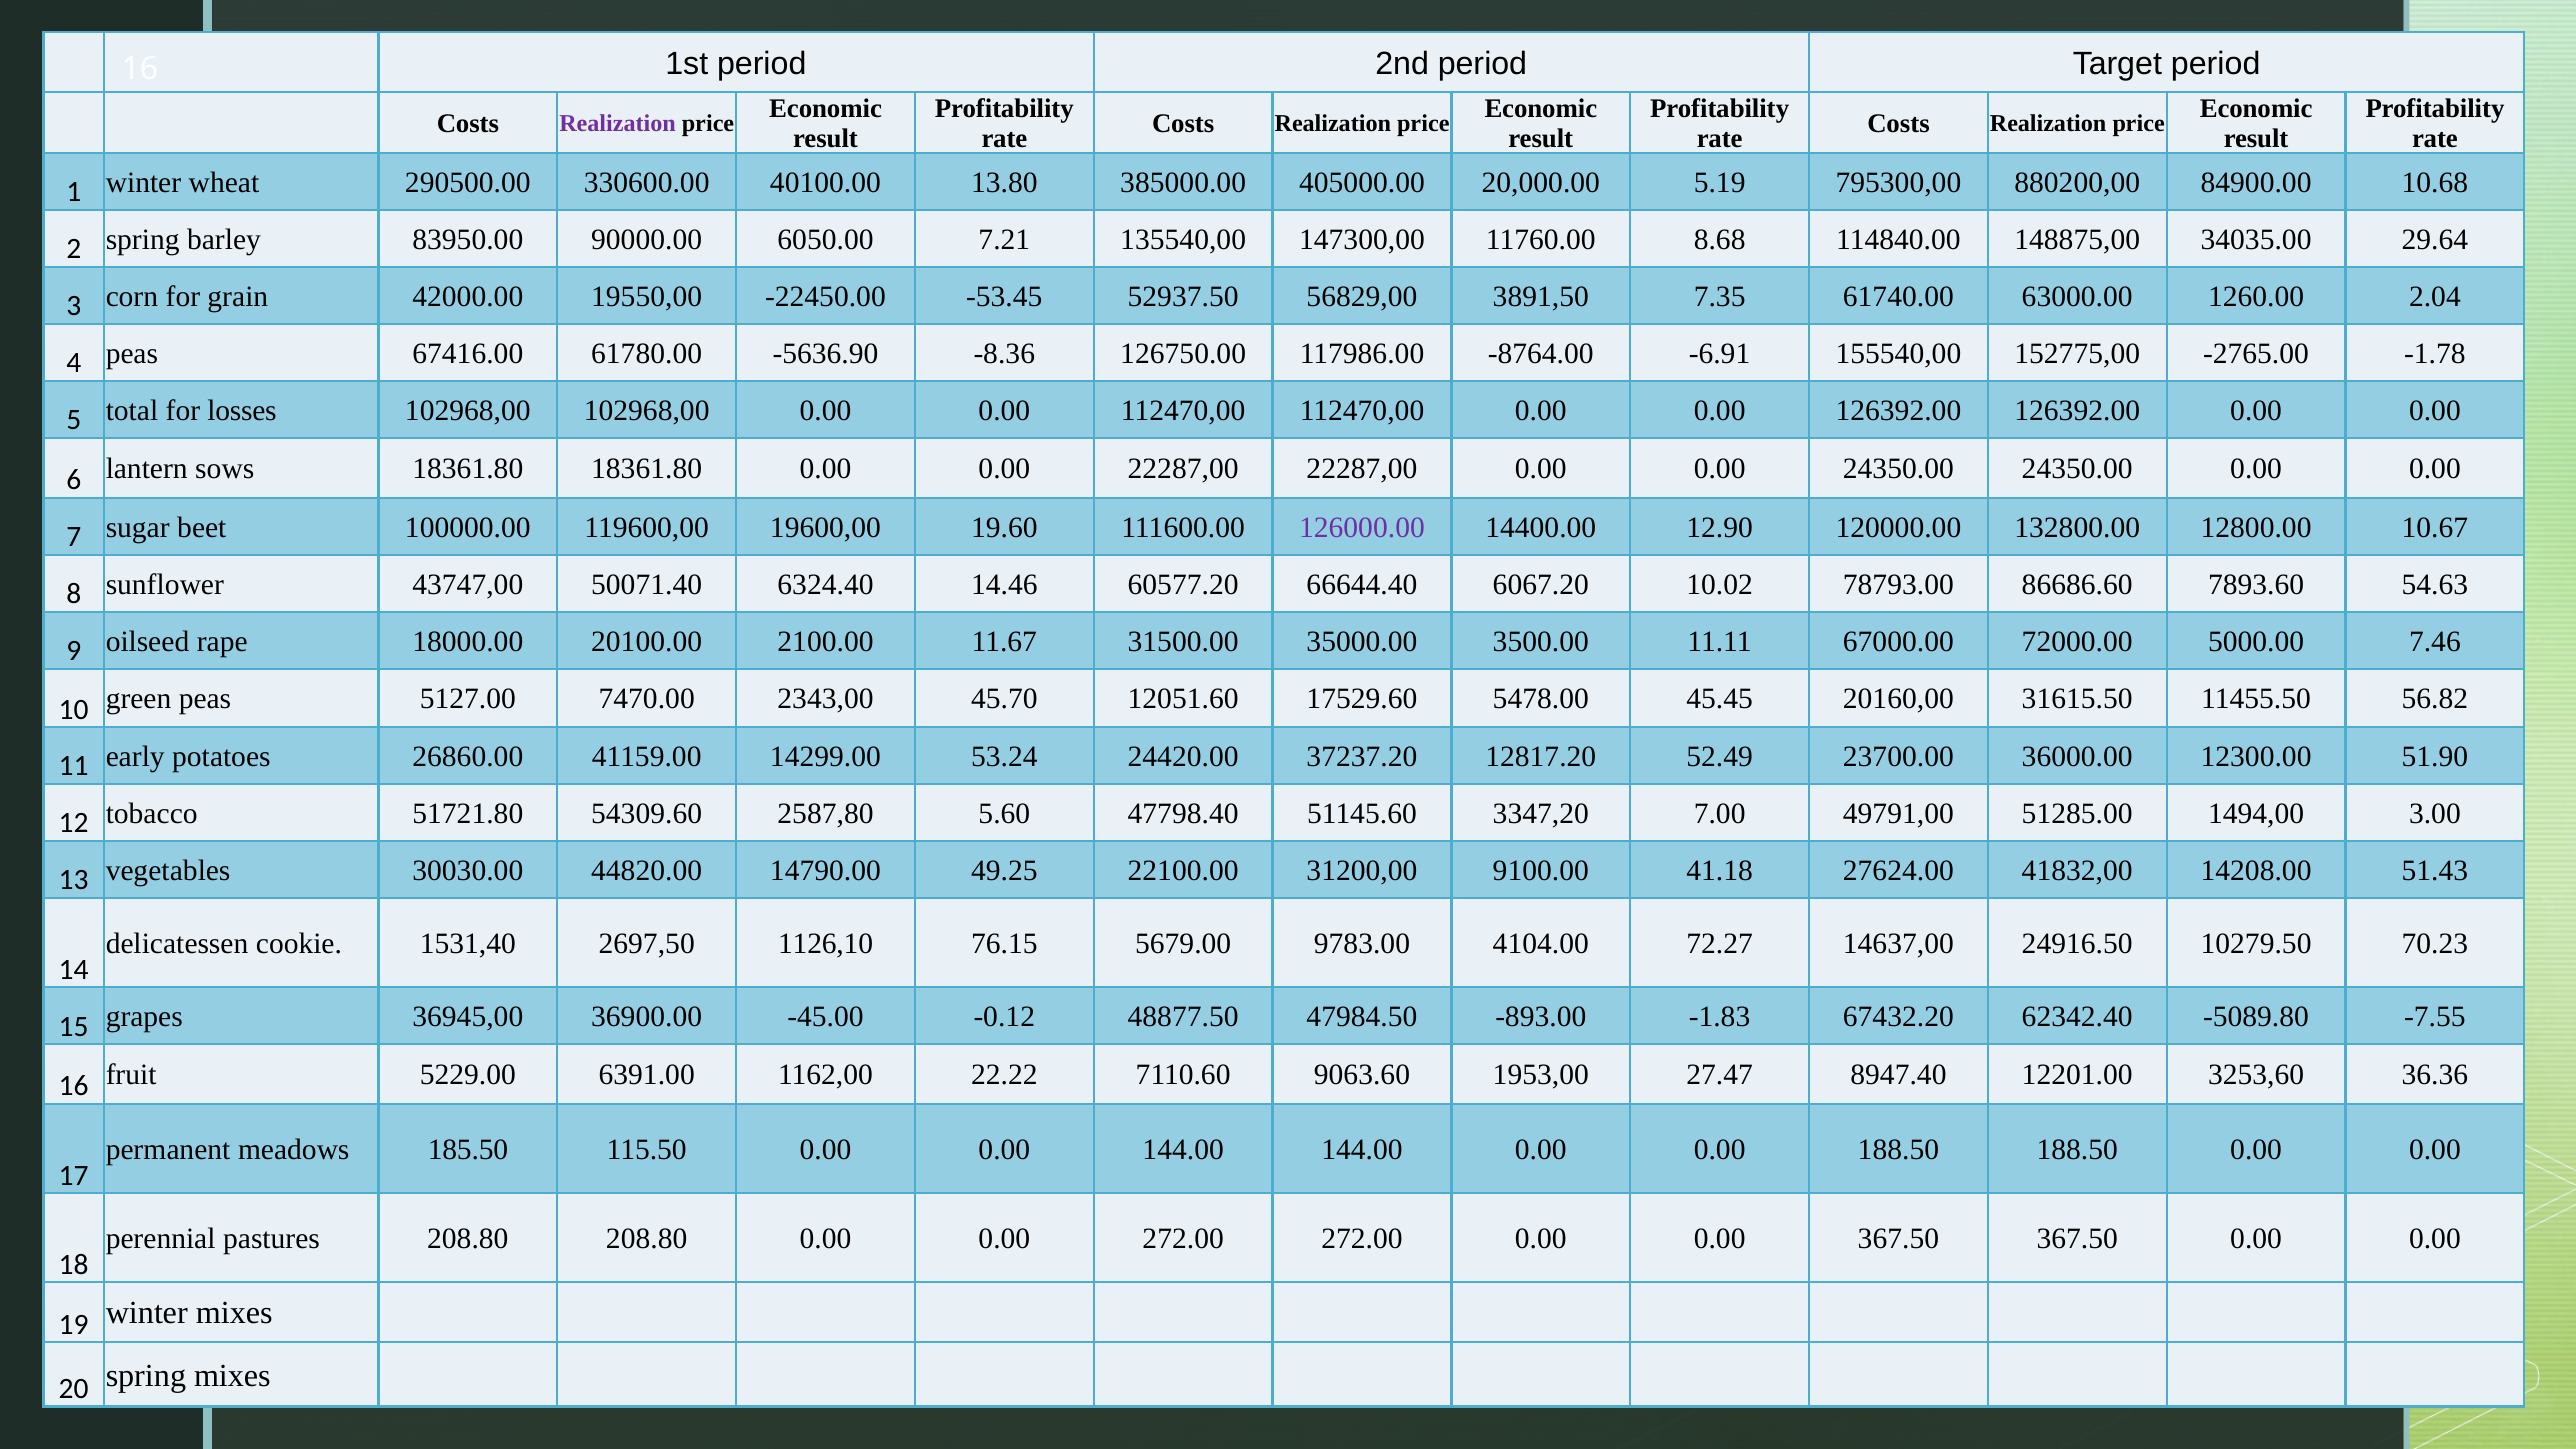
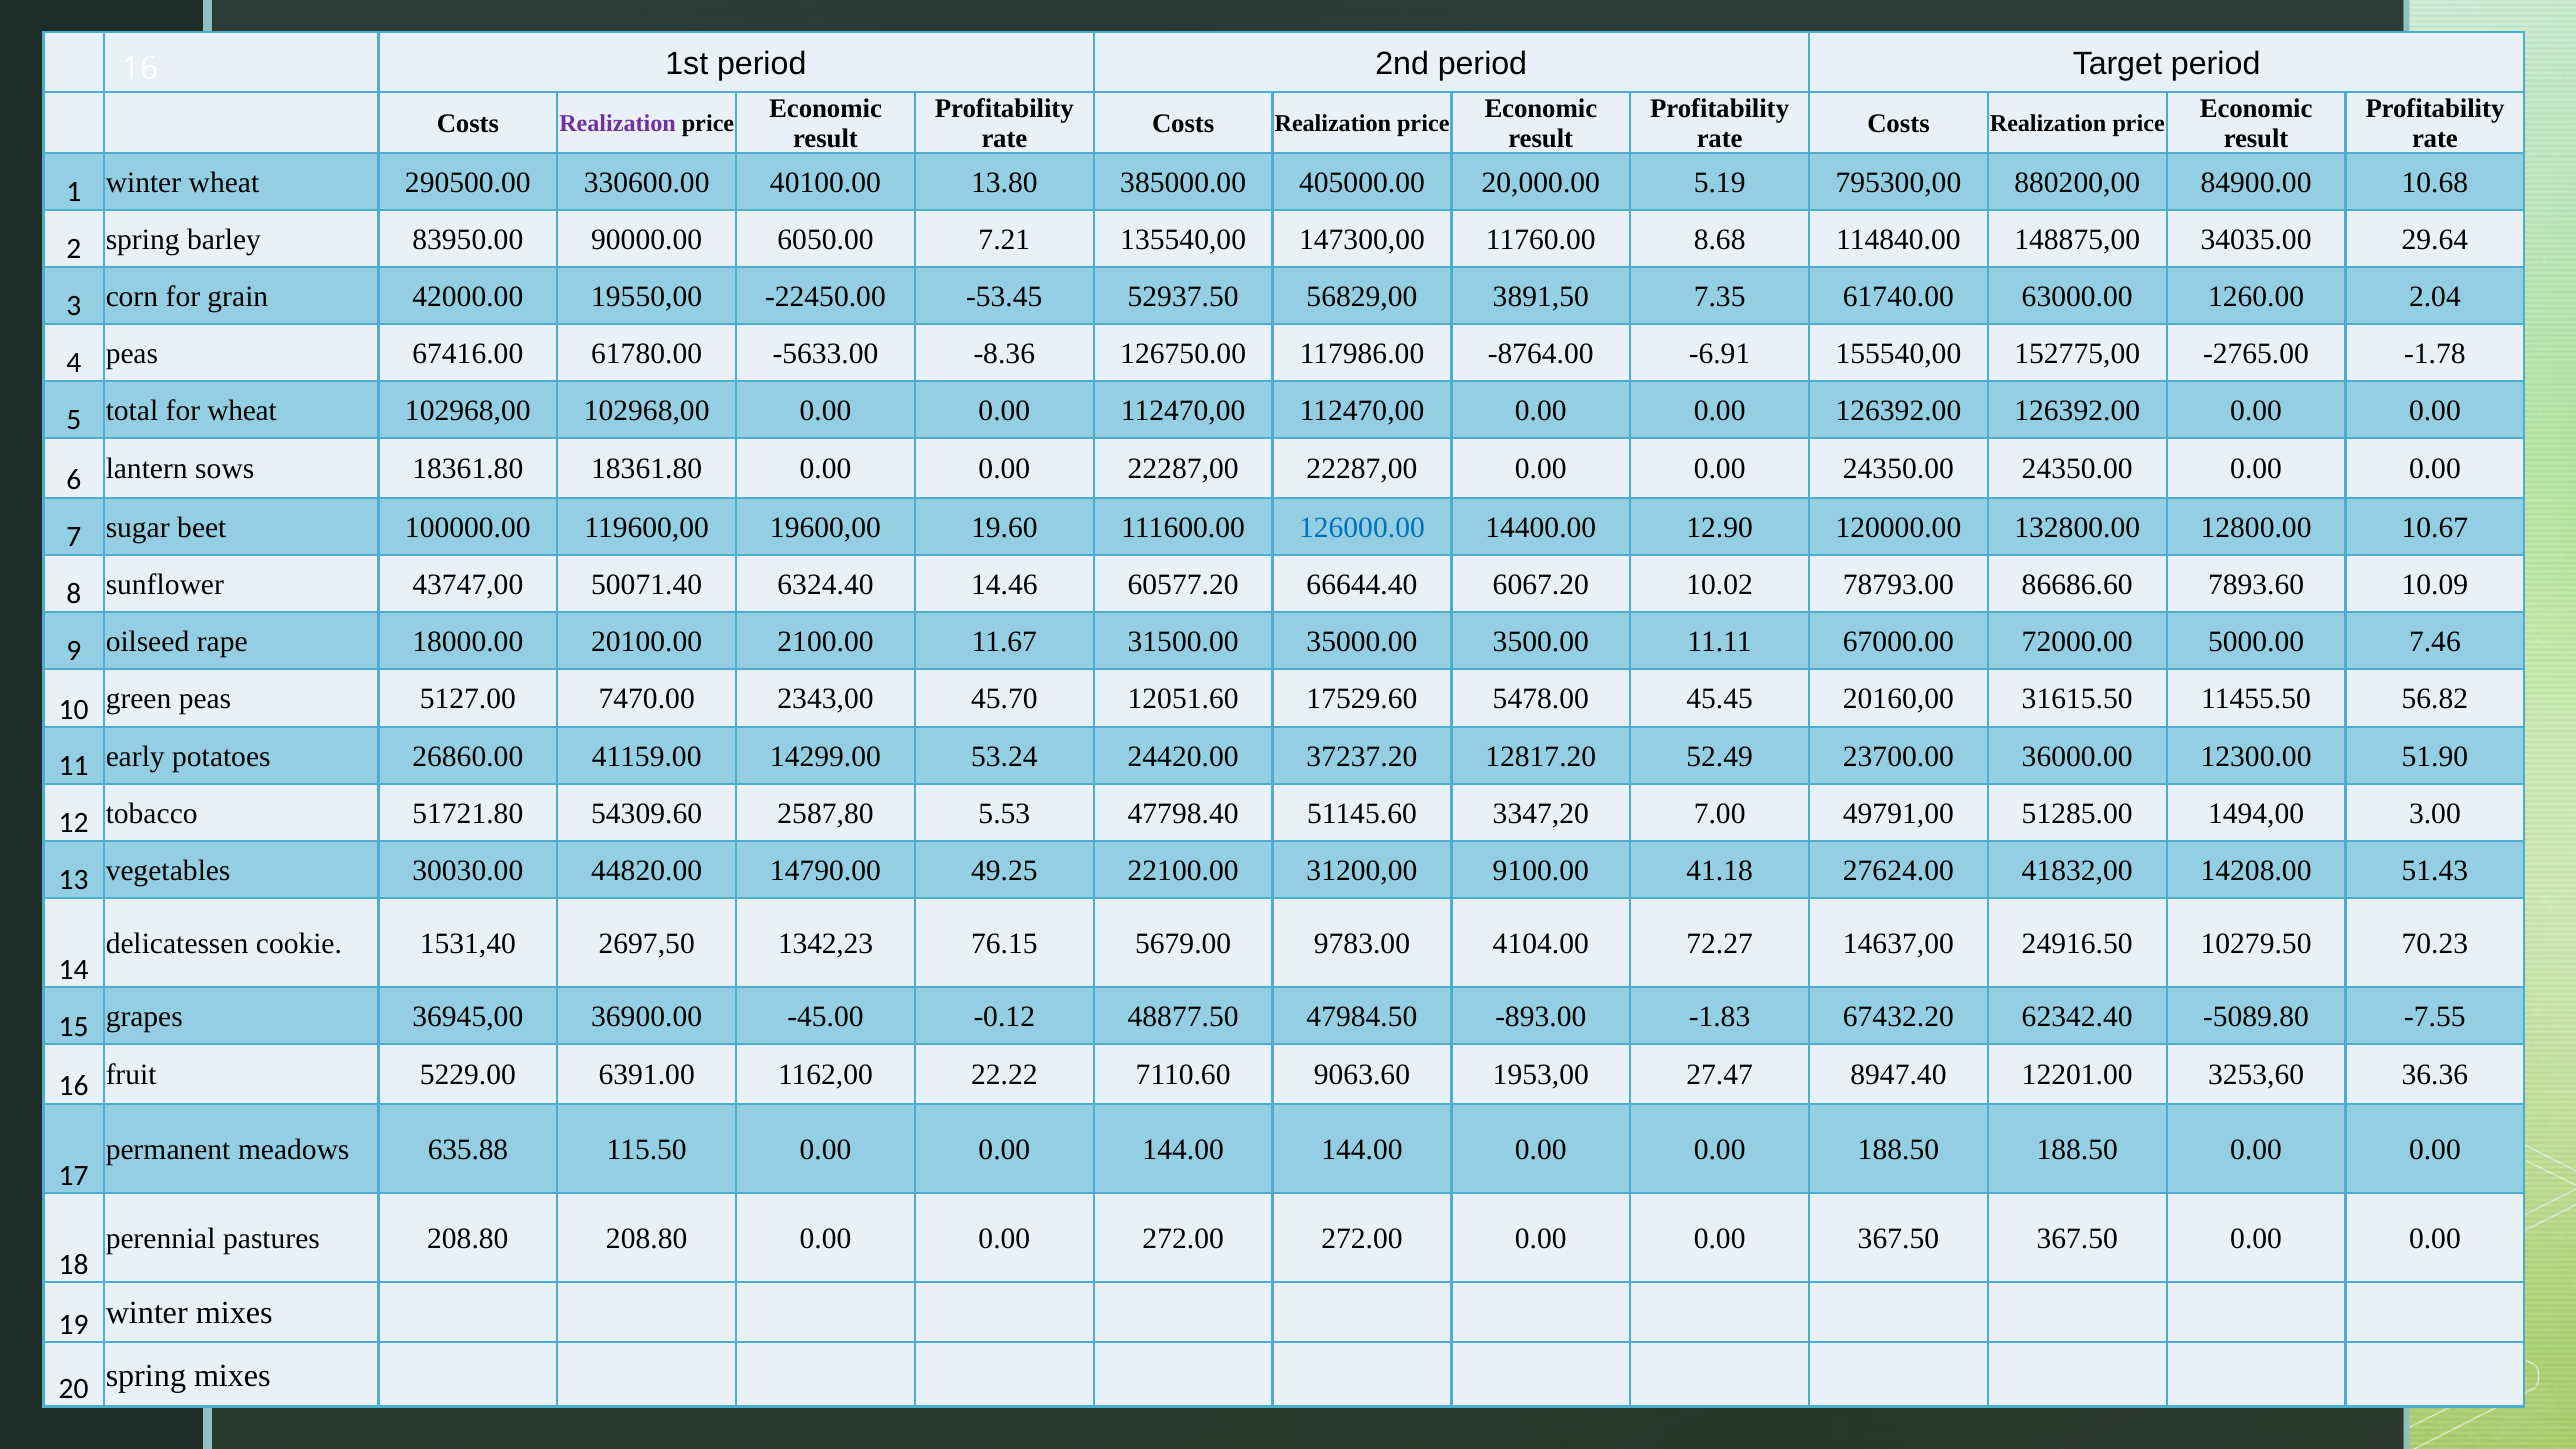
-5636.90: -5636.90 -> -5633.00 (825, 354)
for losses: losses -> wheat (242, 411)
126000.00 colour: purple -> blue (1362, 527)
54.63: 54.63 -> 10.09 (2435, 584)
5.60: 5.60 -> 5.53 (1004, 814)
1126,10: 1126,10 -> 1342,23 (826, 944)
185.50: 185.50 -> 635.88 (468, 1150)
